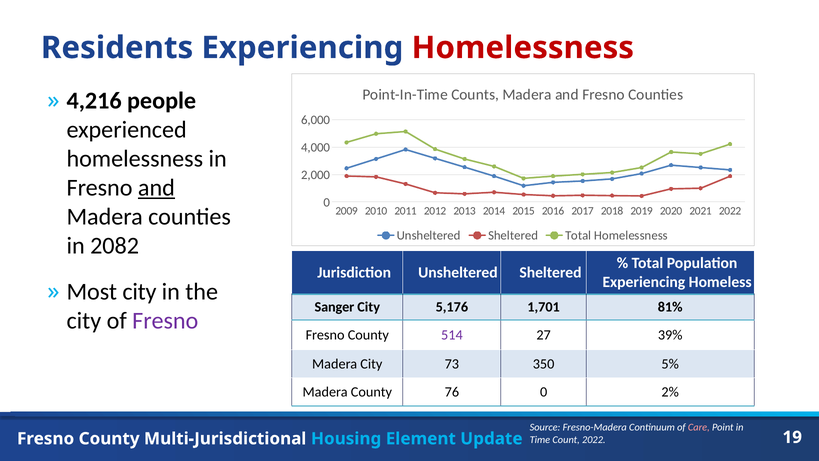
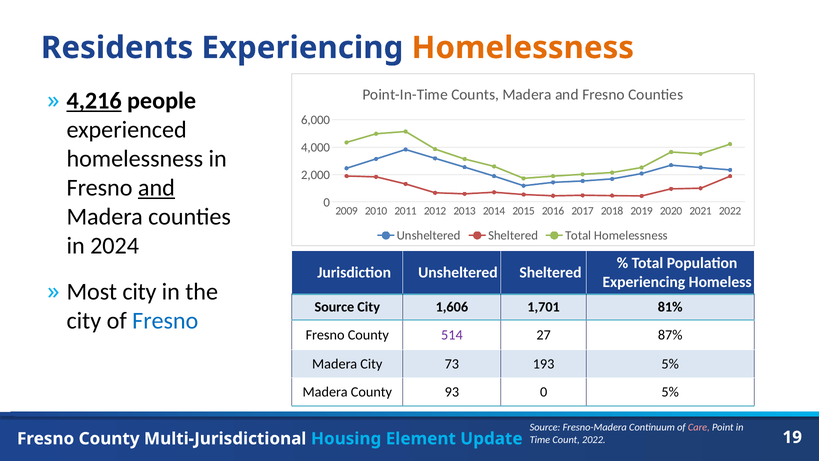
Homelessness colour: red -> orange (523, 48)
4,216 underline: none -> present (94, 101)
2082: 2082 -> 2024 (115, 246)
Sanger: Sanger -> Source (334, 307)
5,176: 5,176 -> 1,606 (452, 307)
Fresno colour: purple -> blue (165, 321)
39%: 39% -> 87% (670, 335)
350: 350 -> 193 (544, 364)
76: 76 -> 93 (452, 392)
0 2%: 2% -> 5% (670, 392)
